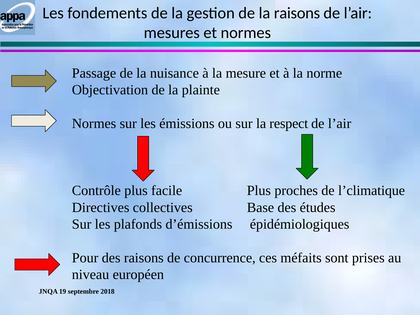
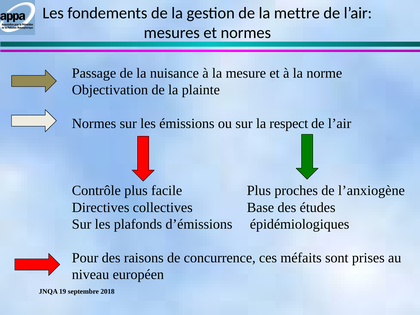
la raisons: raisons -> mettre (297, 13)
l’climatique: l’climatique -> l’anxiogène (372, 191)
